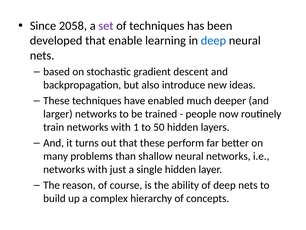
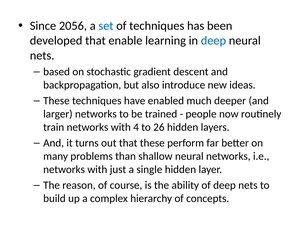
2058: 2058 -> 2056 (73, 26)
set colour: purple -> blue (106, 26)
1: 1 -> 4 (136, 127)
50: 50 -> 26 (159, 127)
